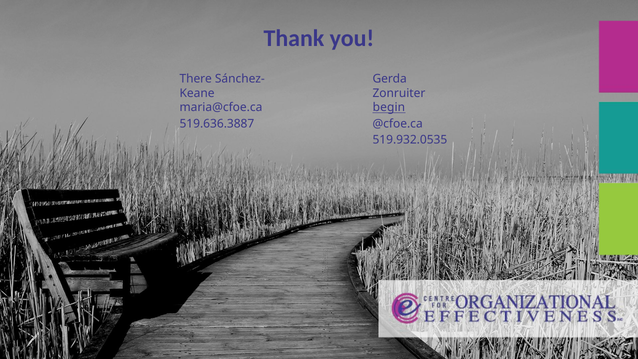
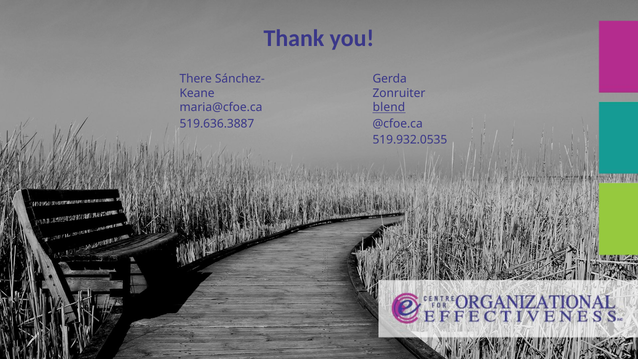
begin: begin -> blend (389, 107)
